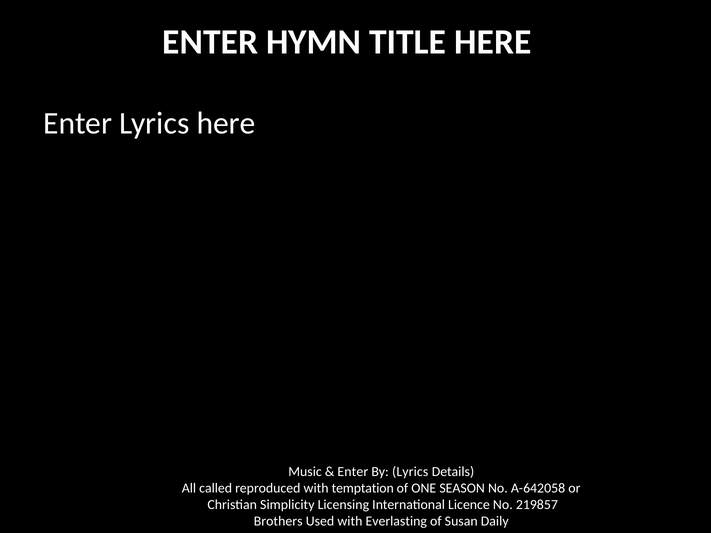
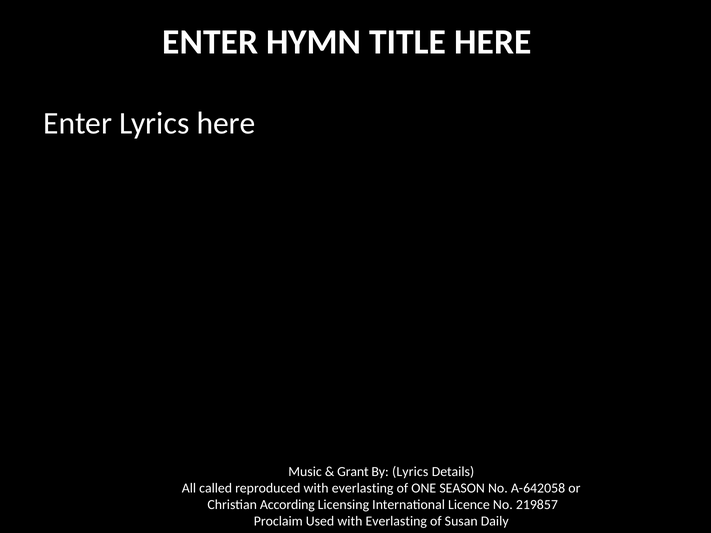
Enter: Enter -> Grant (353, 472)
reproduced with temptation: temptation -> everlasting (363, 488)
Simplicity: Simplicity -> According (287, 505)
Brothers: Brothers -> Proclaim (278, 522)
